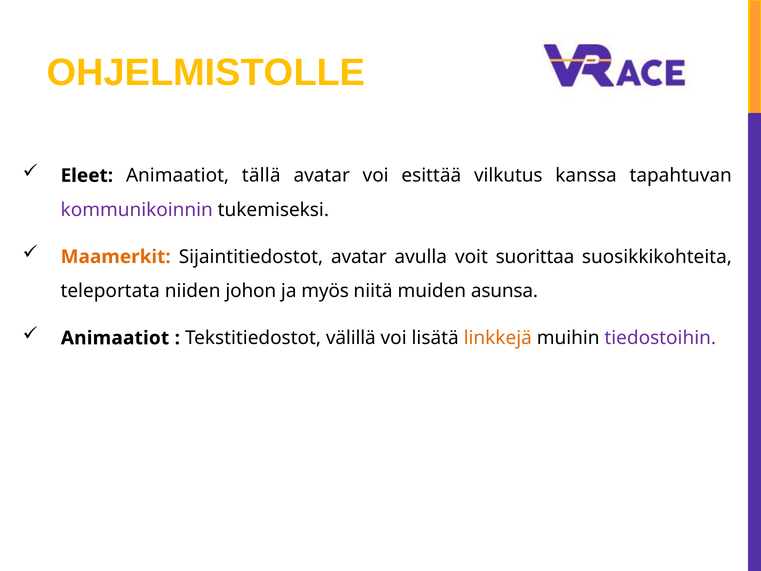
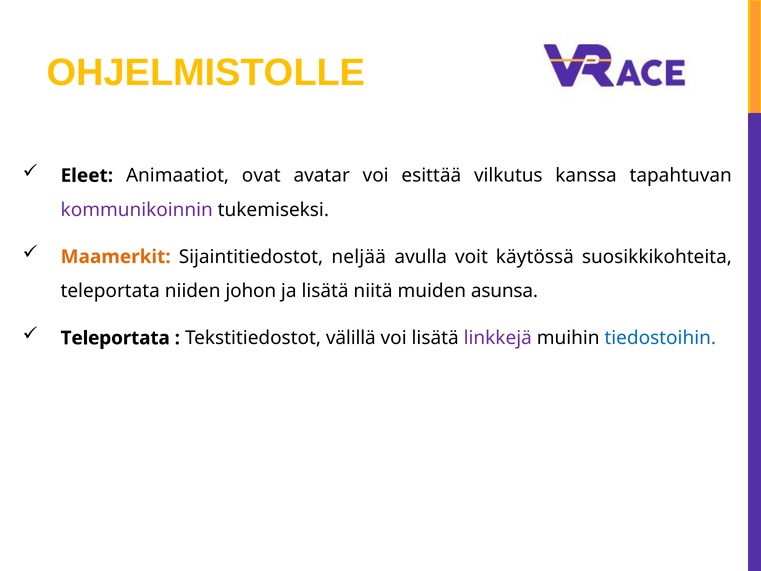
tällä: tällä -> ovat (261, 175)
Sijaintitiedostot avatar: avatar -> neljää (359, 257)
suorittaa: suorittaa -> käytössä (535, 257)
ja myös: myös -> lisätä (325, 291)
Animaatiot: Animaatiot -> Teleportata (115, 338)
linkkejä colour: orange -> purple (498, 338)
tiedostoihin colour: purple -> blue (660, 338)
